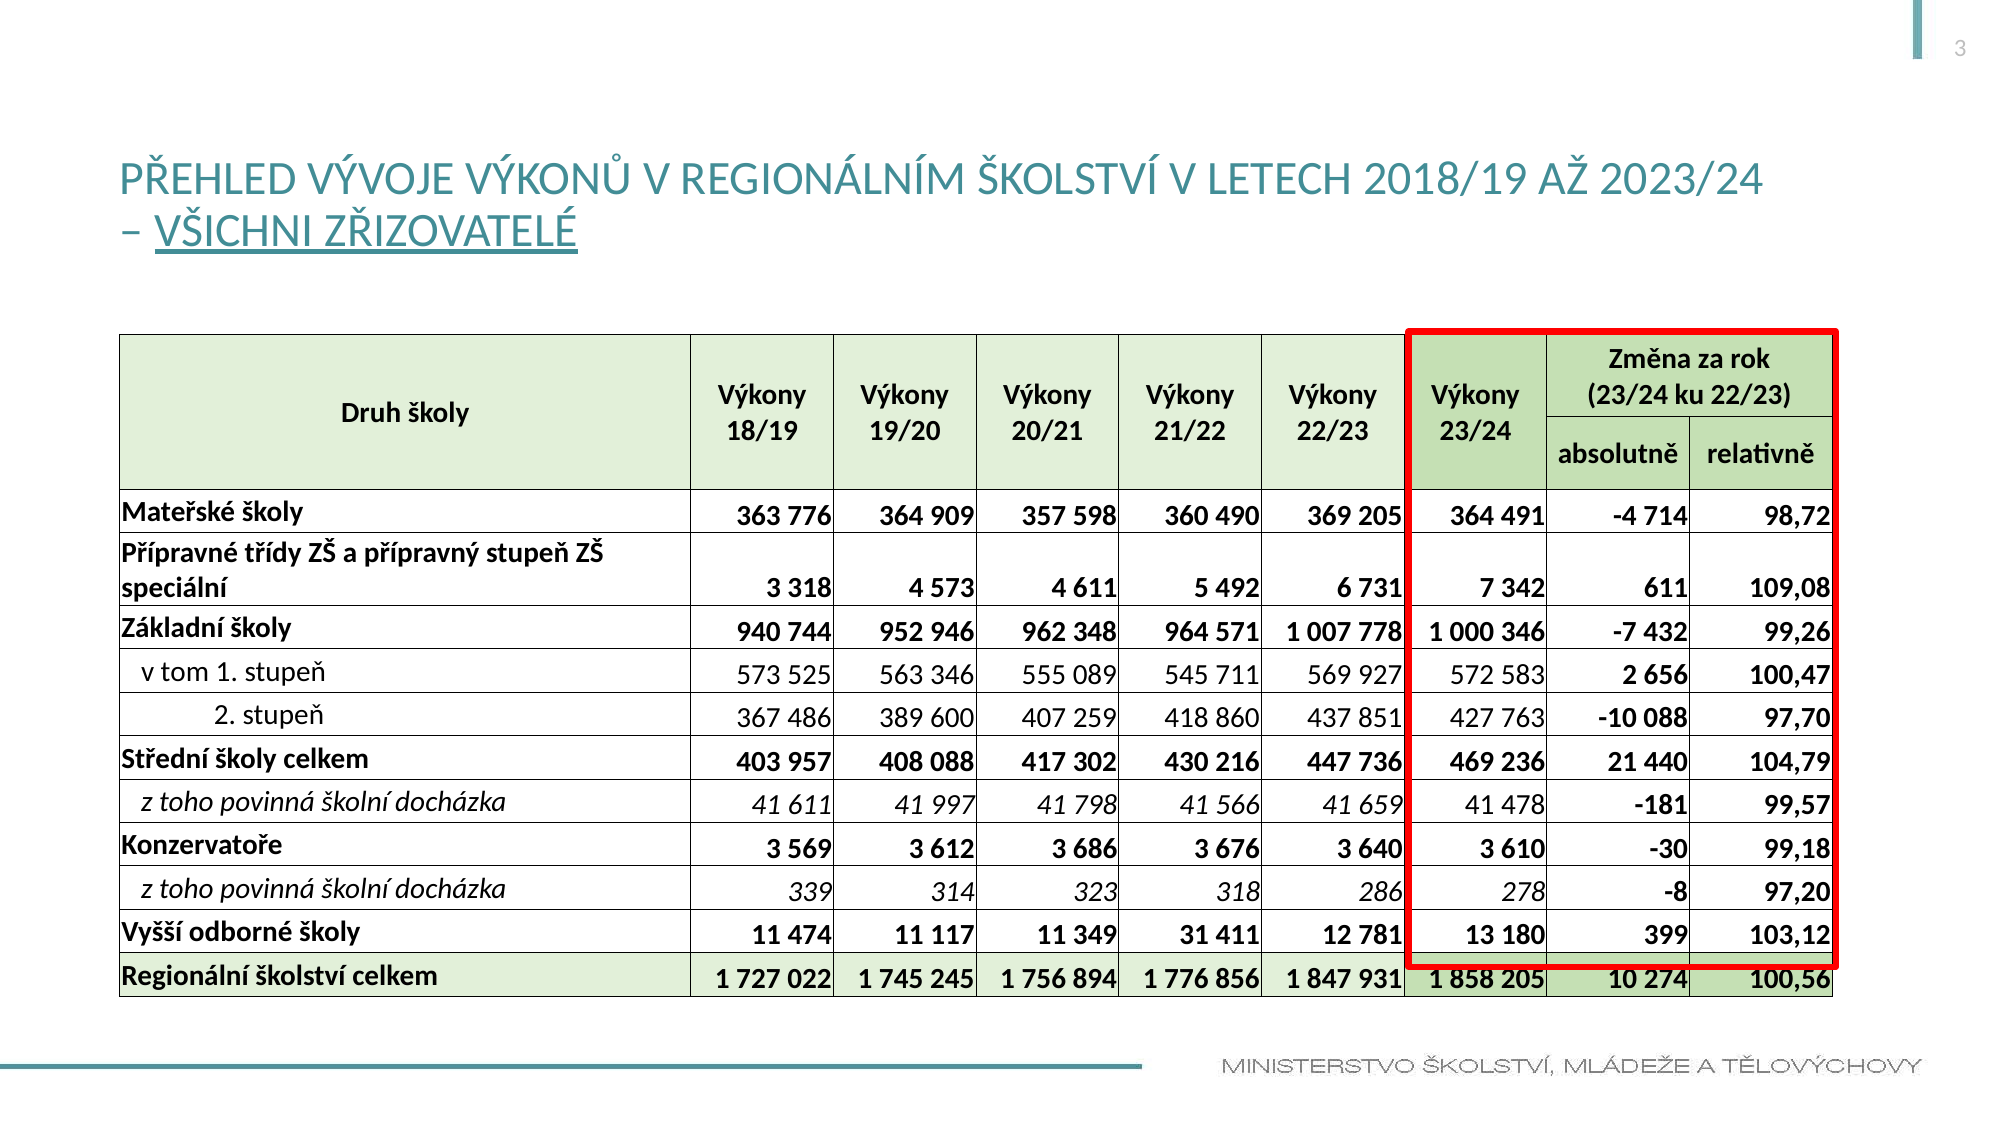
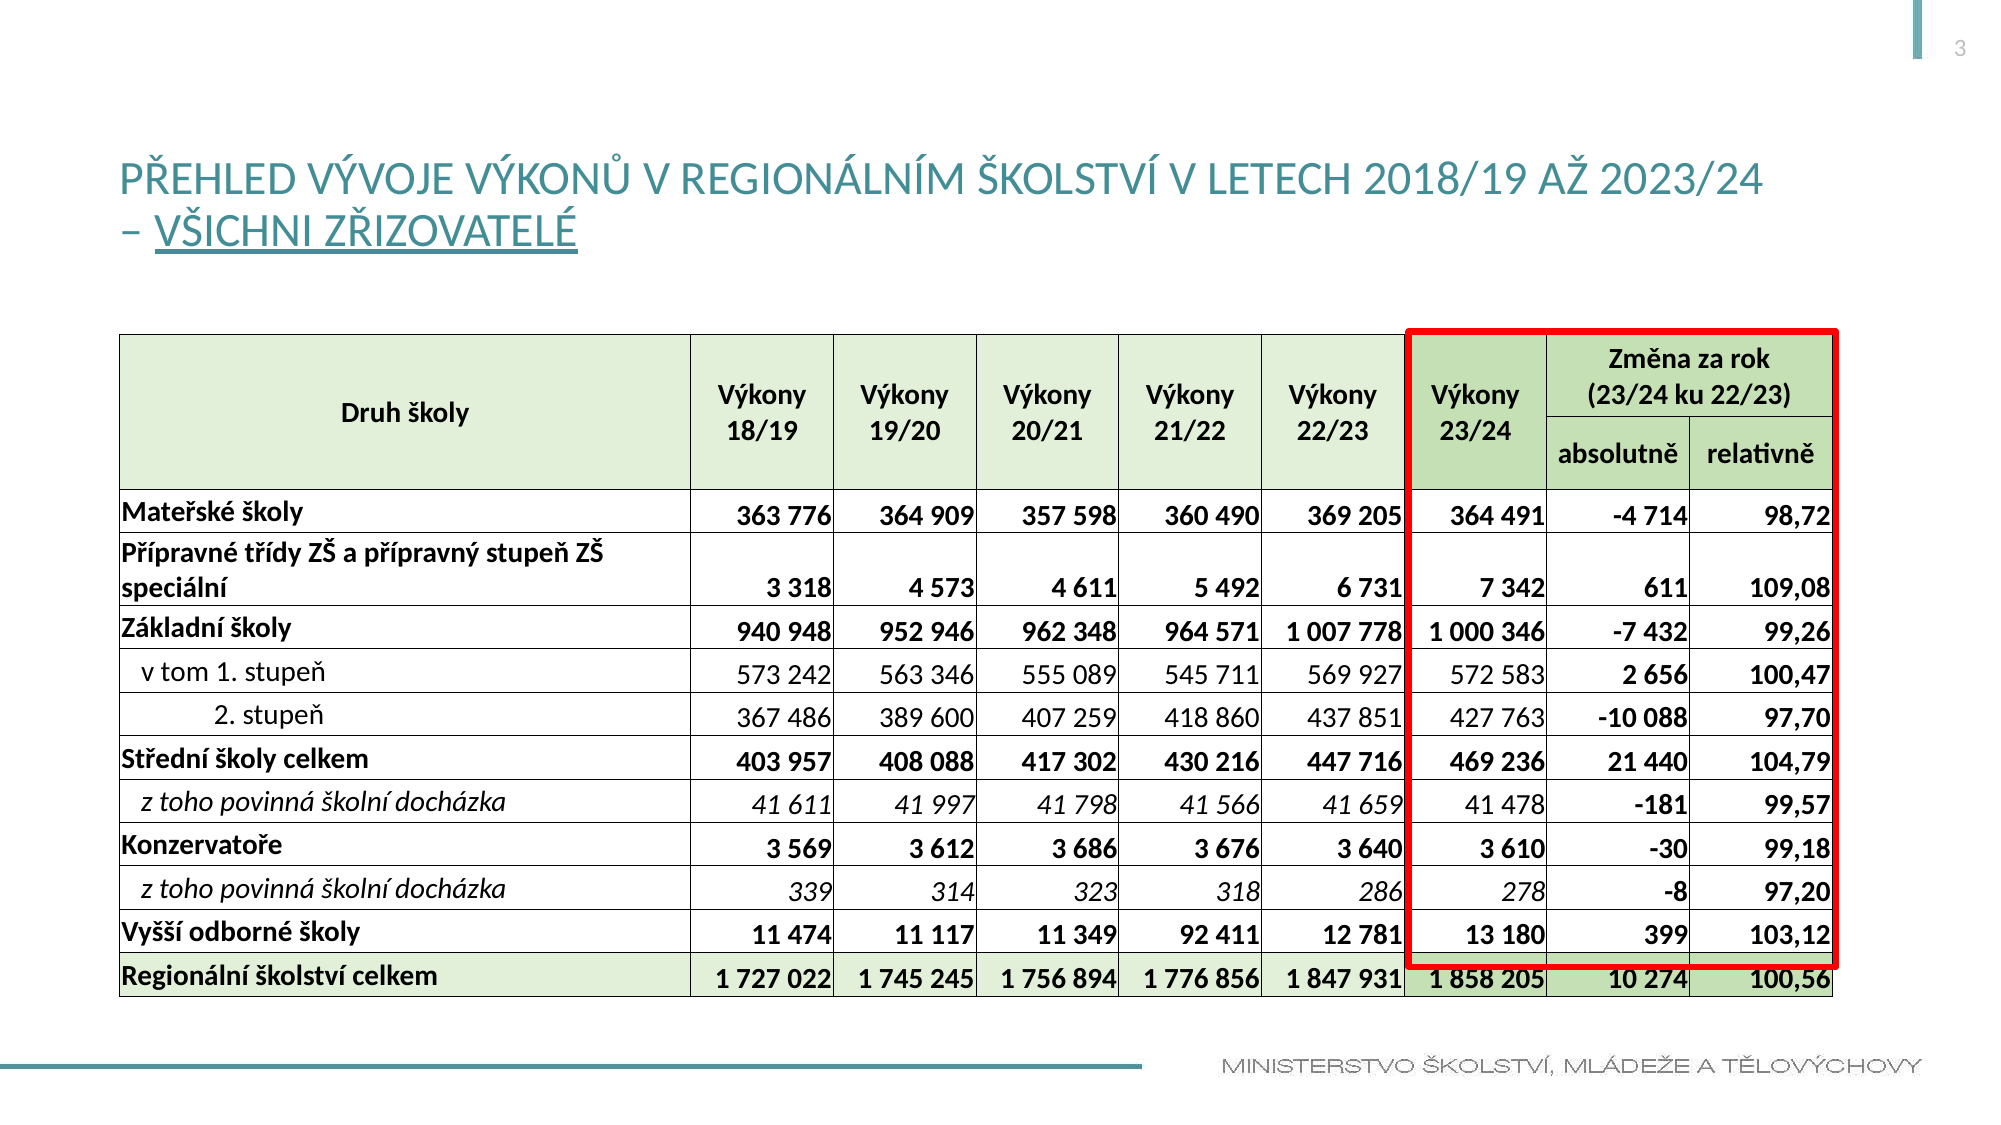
744: 744 -> 948 (810, 632)
525: 525 -> 242 (810, 675)
736: 736 -> 716 (1380, 762)
31: 31 -> 92 (1194, 936)
